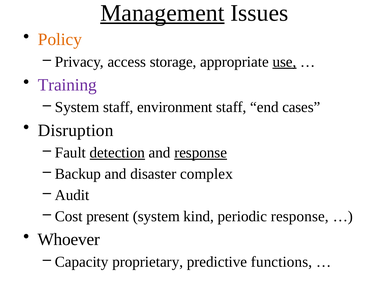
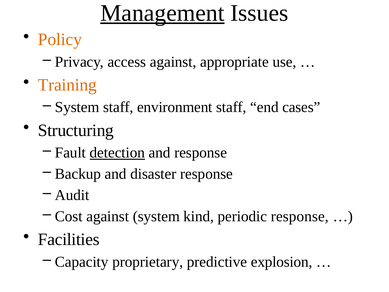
access storage: storage -> against (173, 62)
use underline: present -> none (284, 62)
Training colour: purple -> orange (67, 85)
Disruption: Disruption -> Structuring (76, 130)
response underline: present -> none (201, 153)
disaster complex: complex -> response (207, 174)
Cost present: present -> against (108, 216)
Whoever: Whoever -> Facilities (69, 239)
functions: functions -> explosion (282, 262)
